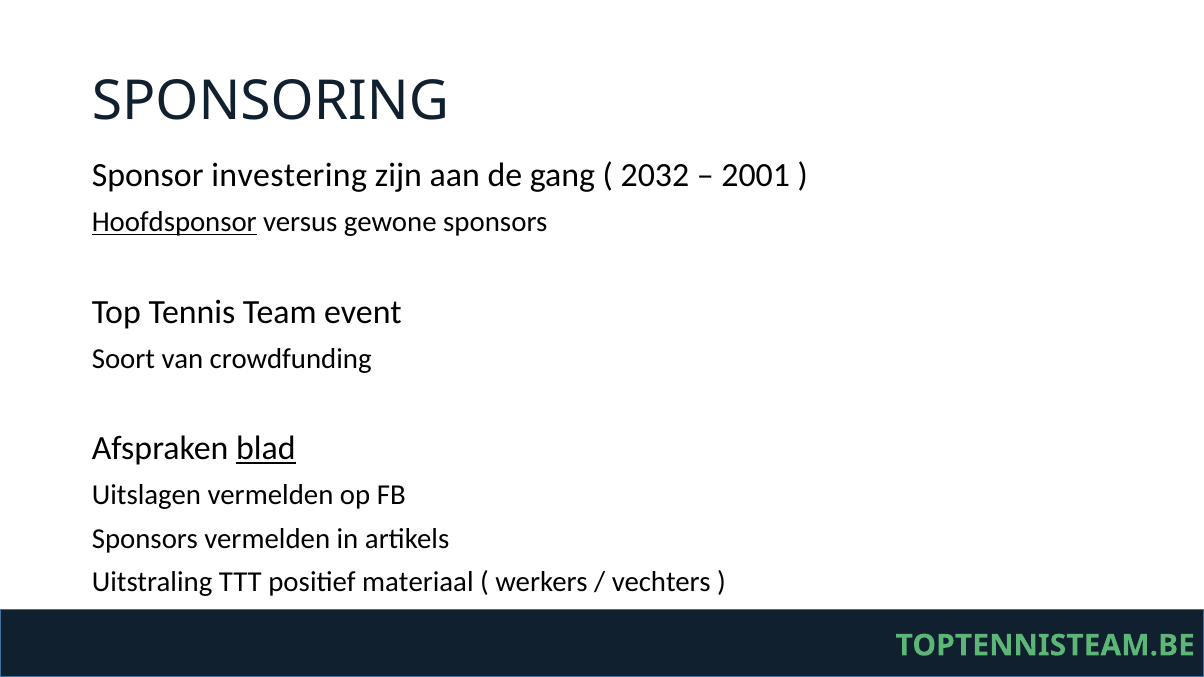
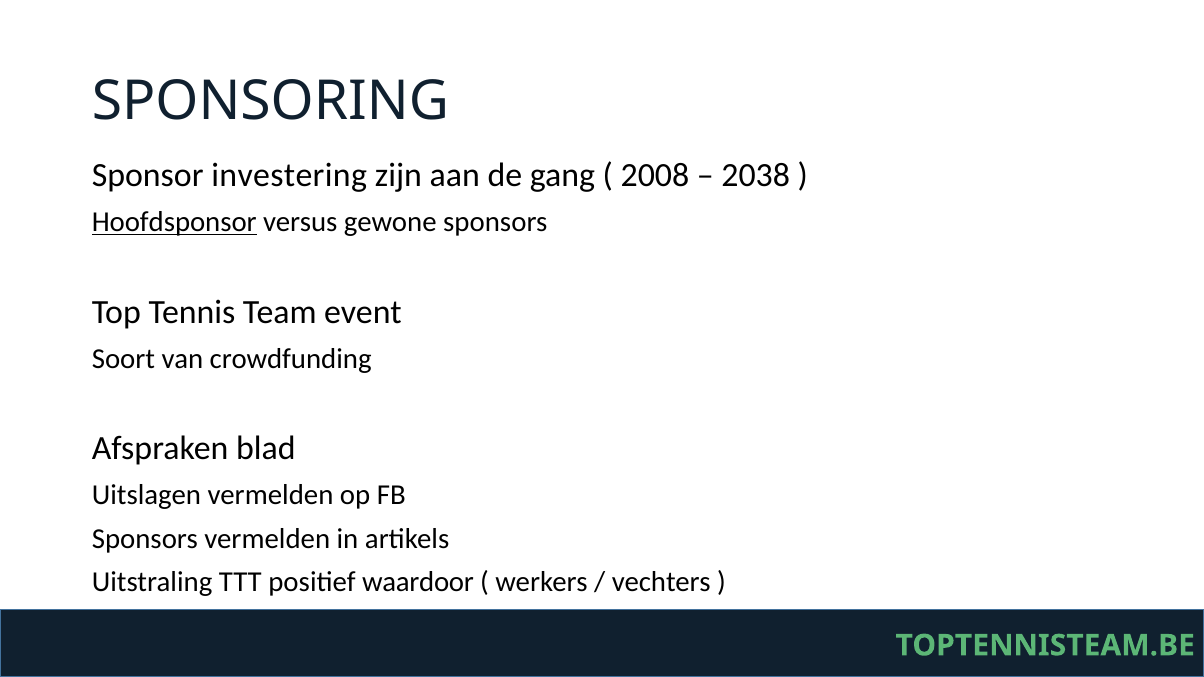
2032: 2032 -> 2008 (655, 176)
2001: 2001 -> 2038 (756, 176)
blad underline: present -> none (266, 449)
materiaal: materiaal -> waardoor (418, 583)
